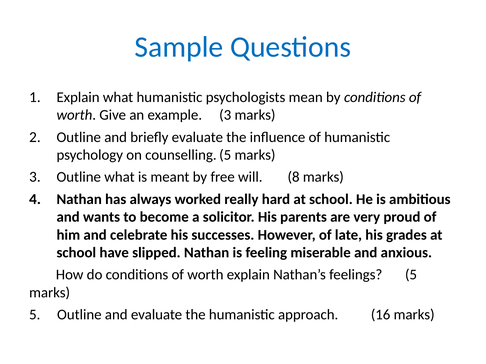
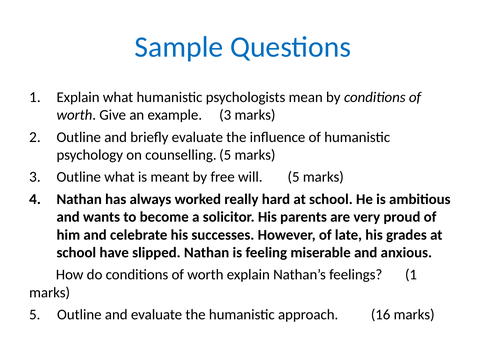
will 8: 8 -> 5 (294, 177)
feelings 5: 5 -> 1 (411, 275)
